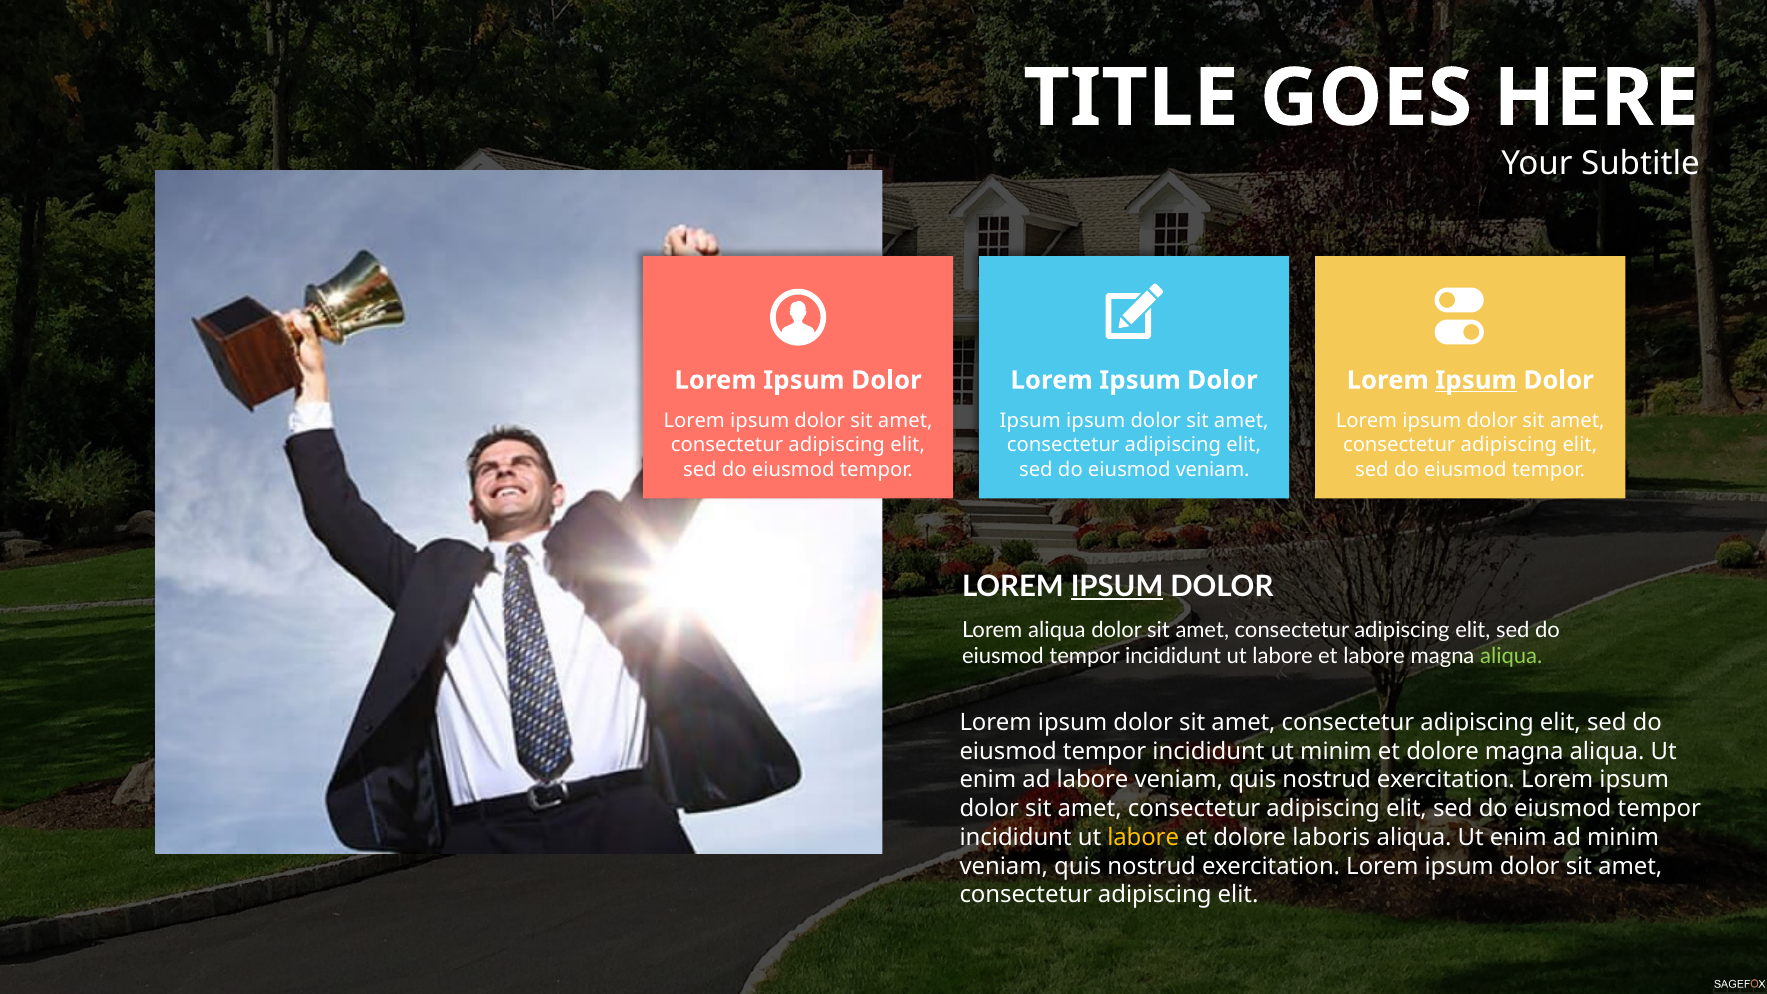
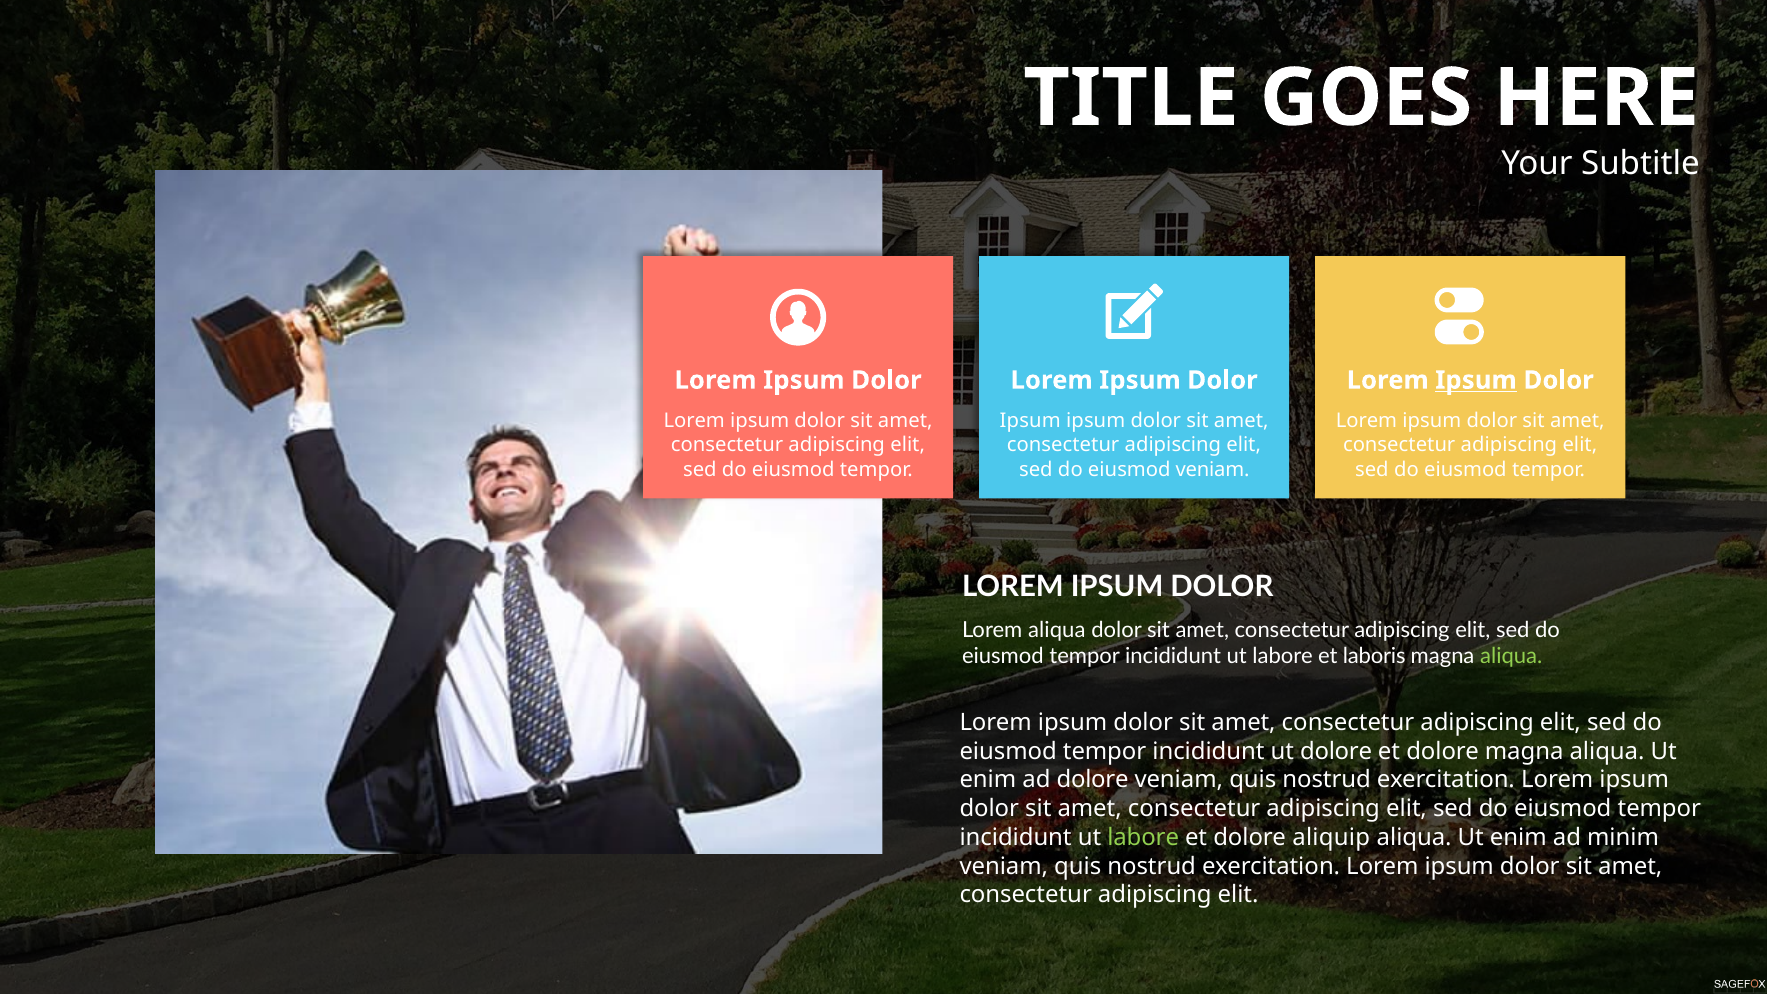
IPSUM underline: present -> none (1117, 586)
et labore: labore -> laboris (1374, 656)
ut minim: minim -> dolore (1336, 751)
ad labore: labore -> dolore (1093, 780)
labore colour: yellow -> light green (1143, 837)
laboris: laboris -> aliquip (1331, 837)
